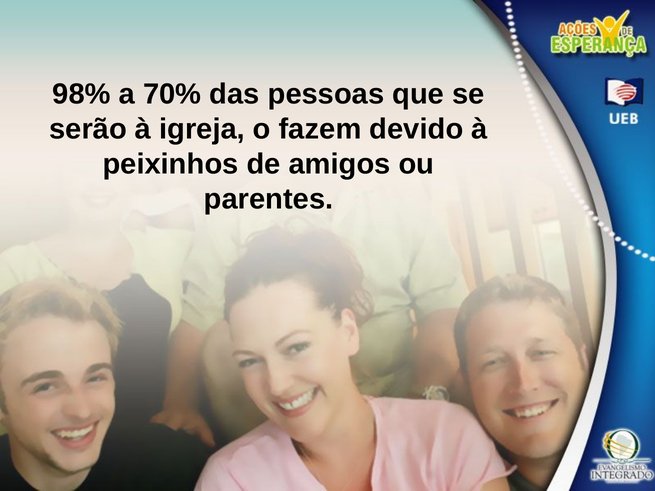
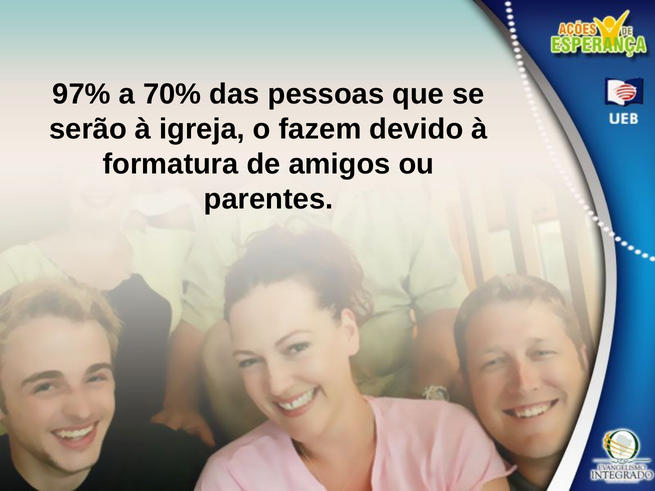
98%: 98% -> 97% (82, 94)
peixinhos: peixinhos -> formatura (171, 164)
